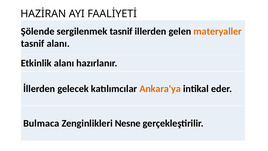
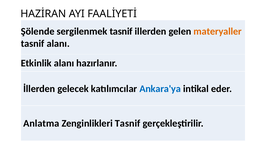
Ankara'ya colour: orange -> blue (160, 89)
Bulmaca: Bulmaca -> Anlatma (41, 123)
Zenginlikleri Nesne: Nesne -> Tasnif (128, 123)
